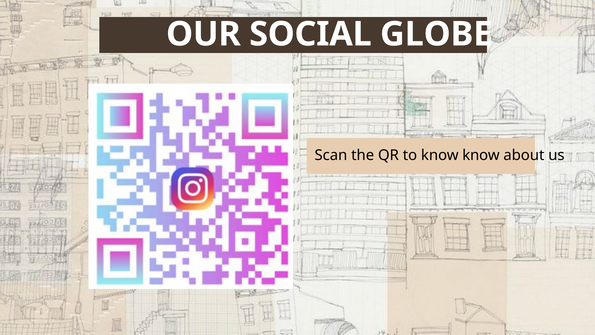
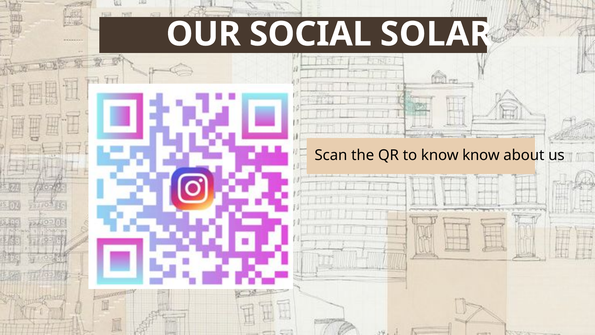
GLOBE: GLOBE -> SOLAR (436, 34)
